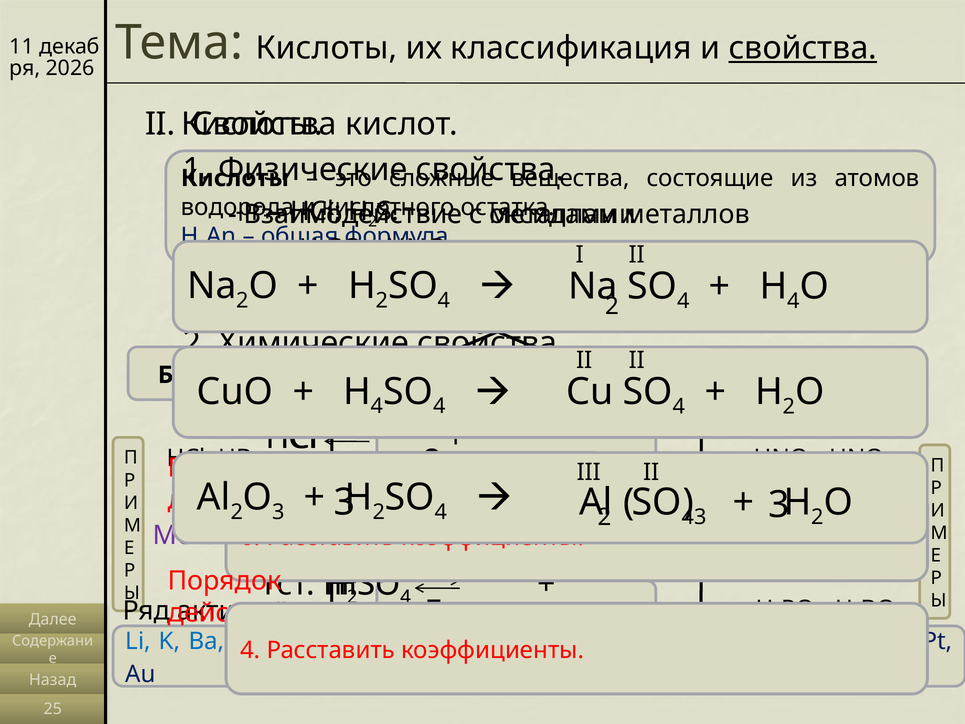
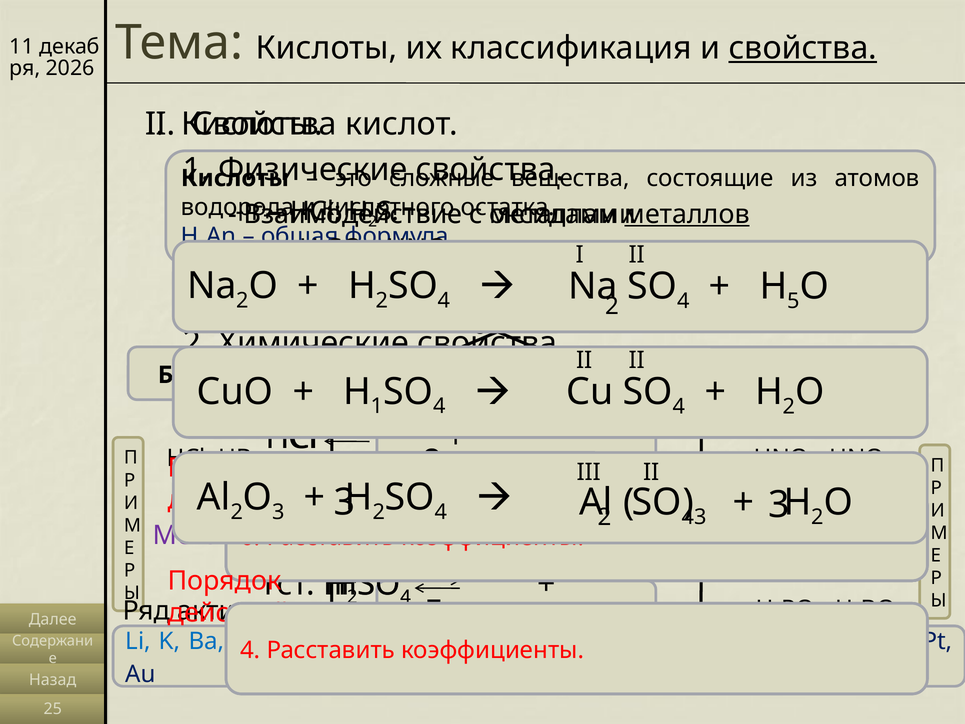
металлов underline: none -> present (687, 214)
4: 4 -> 5 (794, 301)
4: 4 -> 1 (377, 406)
